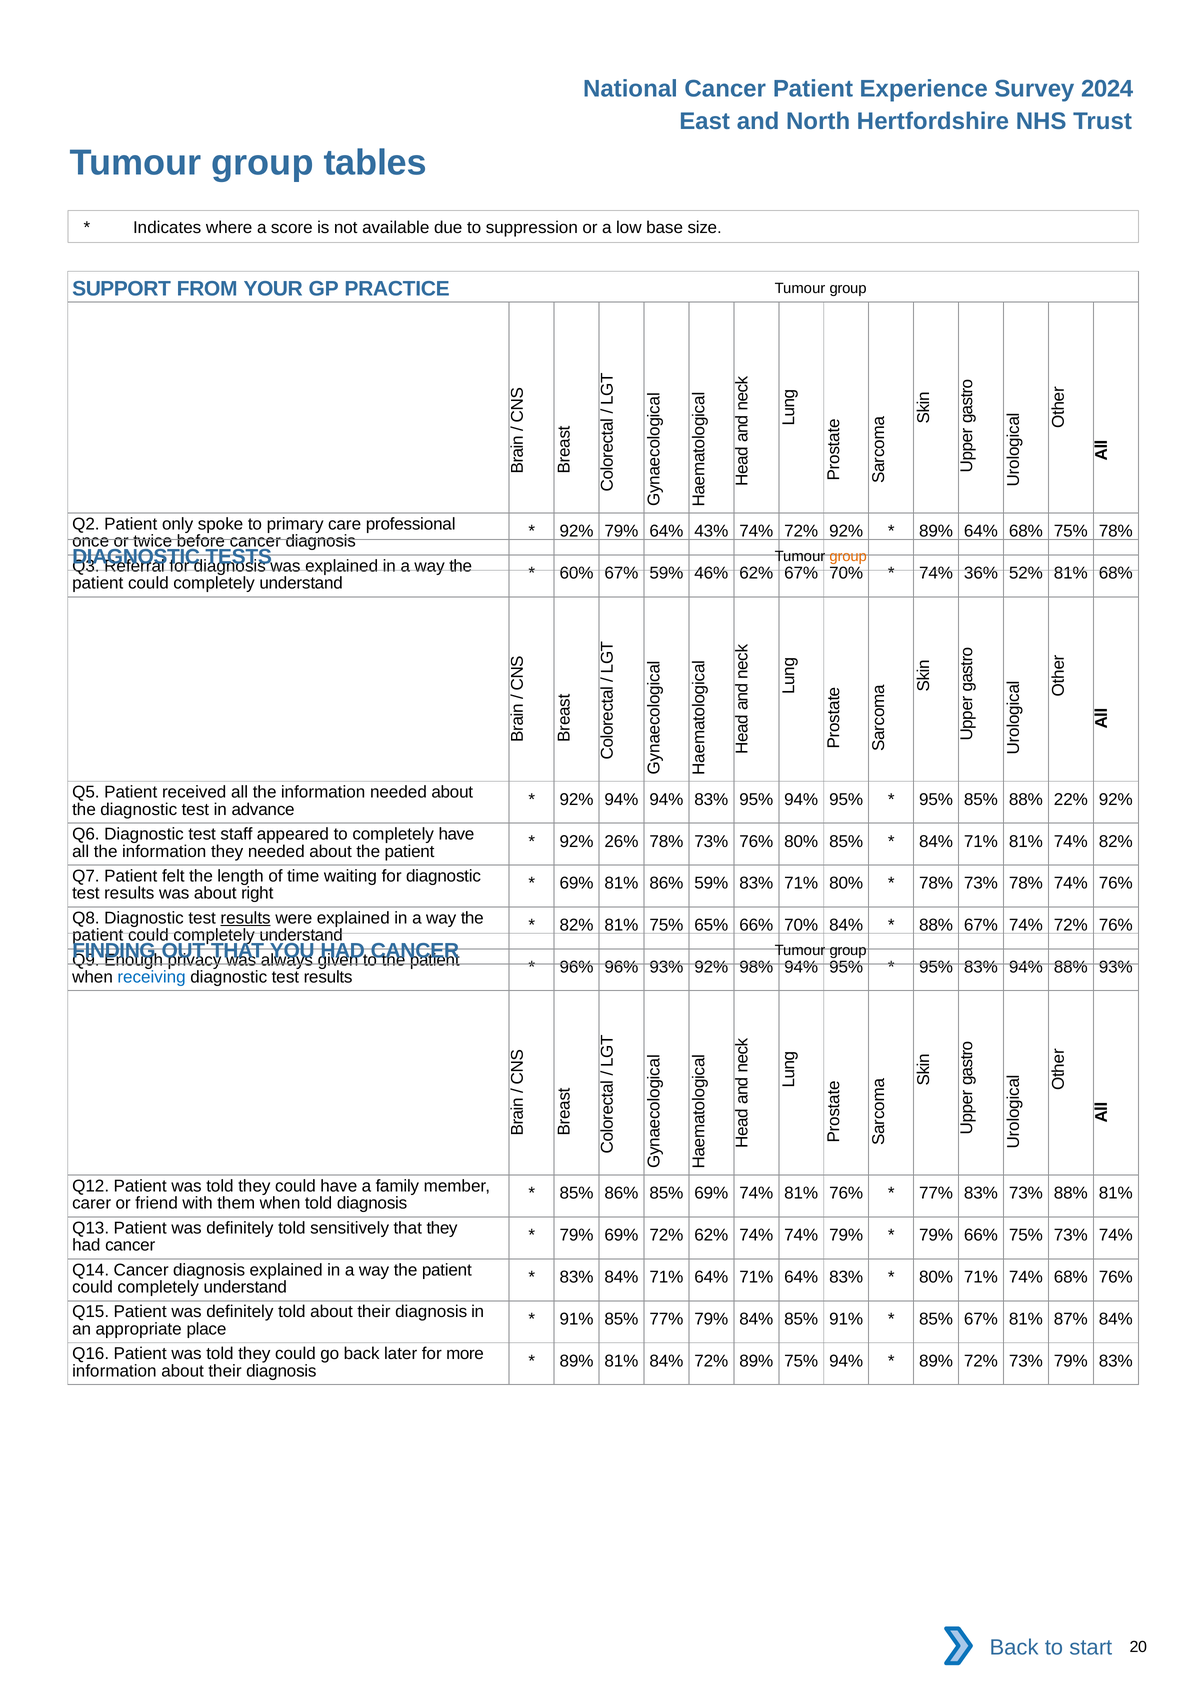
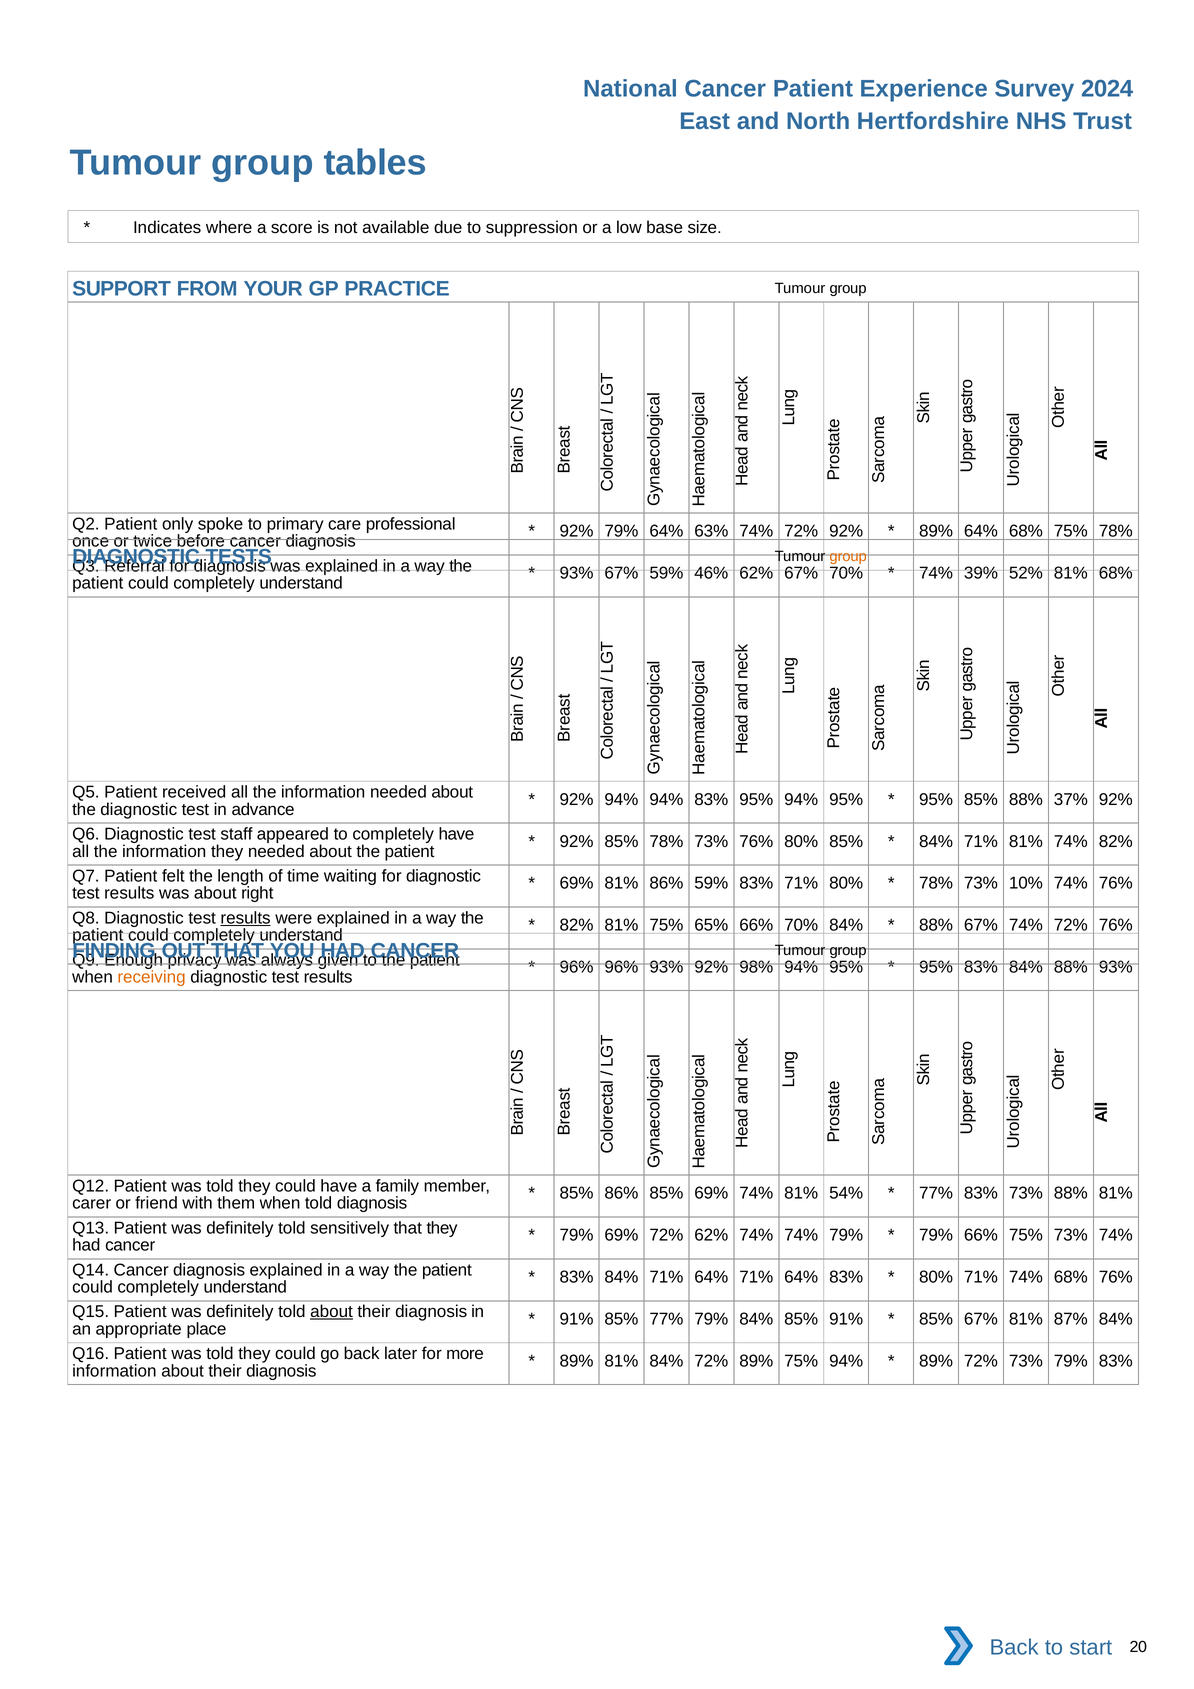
43%: 43% -> 63% (711, 532)
60%: 60% -> 93% (577, 573)
36%: 36% -> 39% (981, 573)
22%: 22% -> 37% (1071, 800)
92% 26%: 26% -> 85% (621, 842)
73% 78%: 78% -> 10% (1026, 884)
95% 83% 94%: 94% -> 84% (1026, 968)
receiving colour: blue -> orange (152, 978)
81% 76%: 76% -> 54% (846, 1194)
about underline: none -> present (332, 1312)
